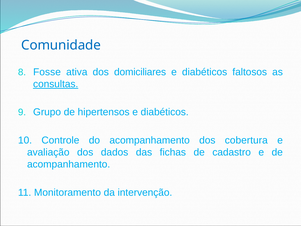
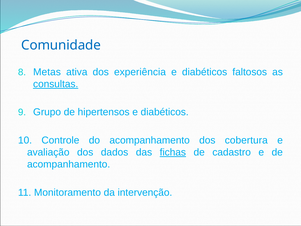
Fosse: Fosse -> Metas (47, 72)
domiciliares: domiciliares -> experiência (140, 72)
fichas underline: none -> present (173, 152)
